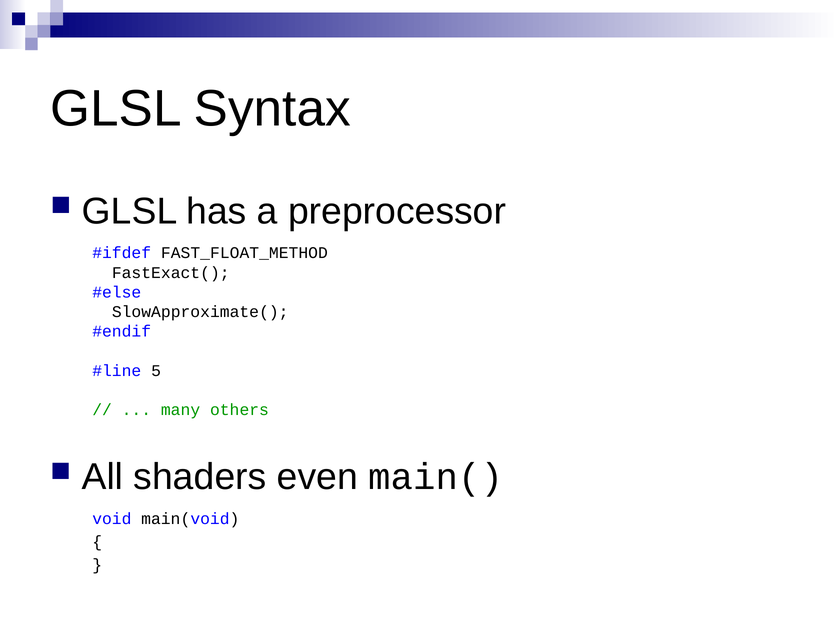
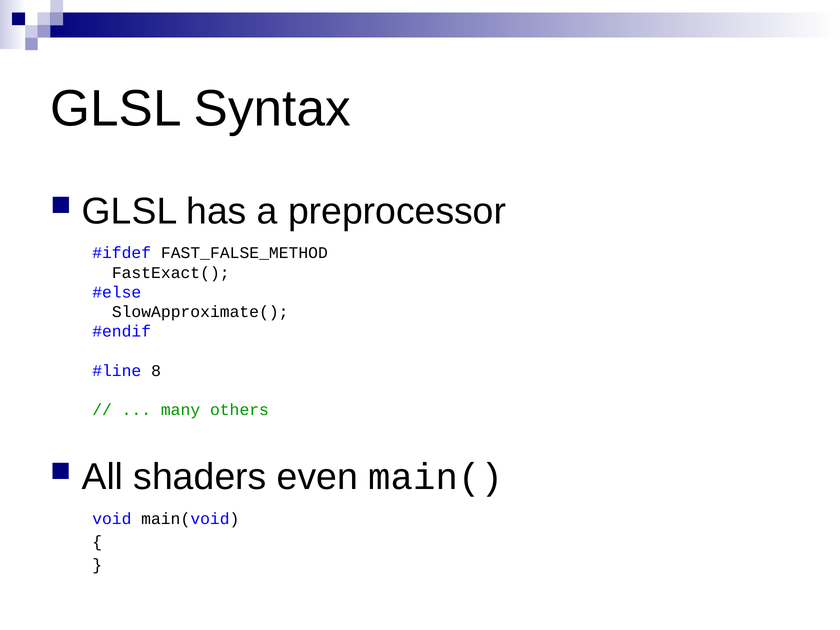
FAST_FLOAT_METHOD: FAST_FLOAT_METHOD -> FAST_FALSE_METHOD (244, 253)
5: 5 -> 8 (156, 371)
